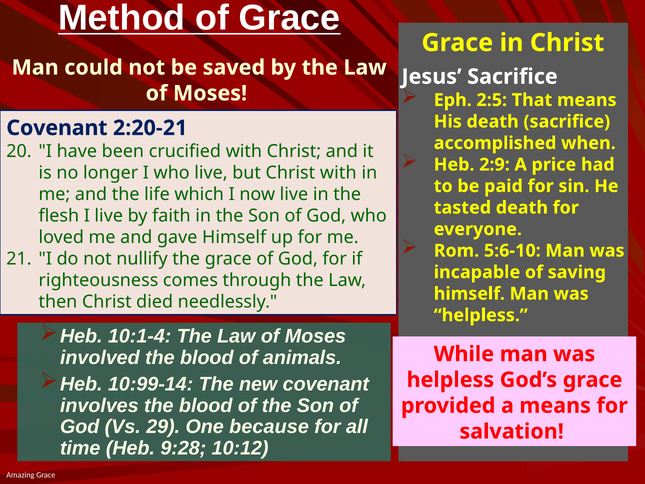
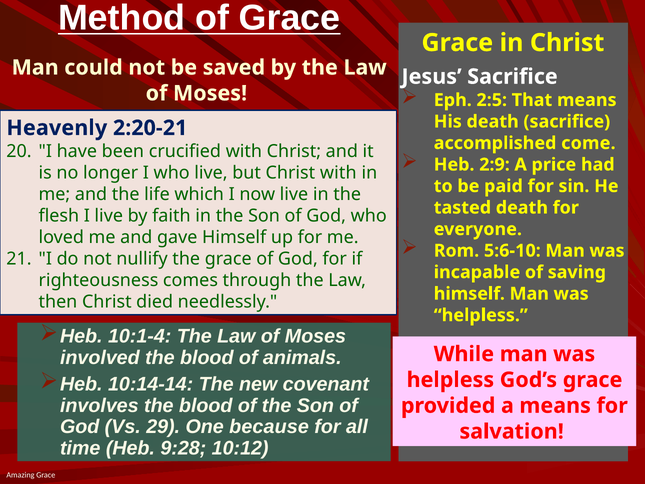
Covenant: Covenant -> Heavenly (57, 128)
when: when -> come (588, 143)
10:99-14: 10:99-14 -> 10:14-14 (151, 384)
